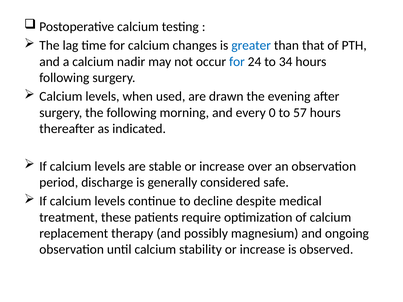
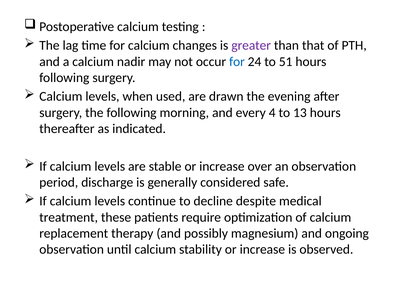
greater colour: blue -> purple (251, 46)
34: 34 -> 51 (286, 62)
0: 0 -> 4 (272, 113)
57: 57 -> 13 (300, 113)
